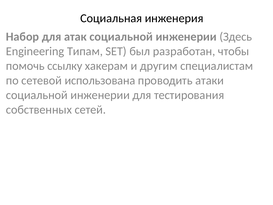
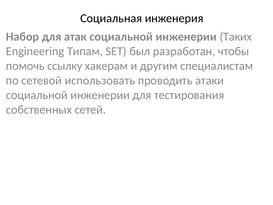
Здесь: Здесь -> Таких (236, 37)
использована: использована -> использовать (100, 80)
